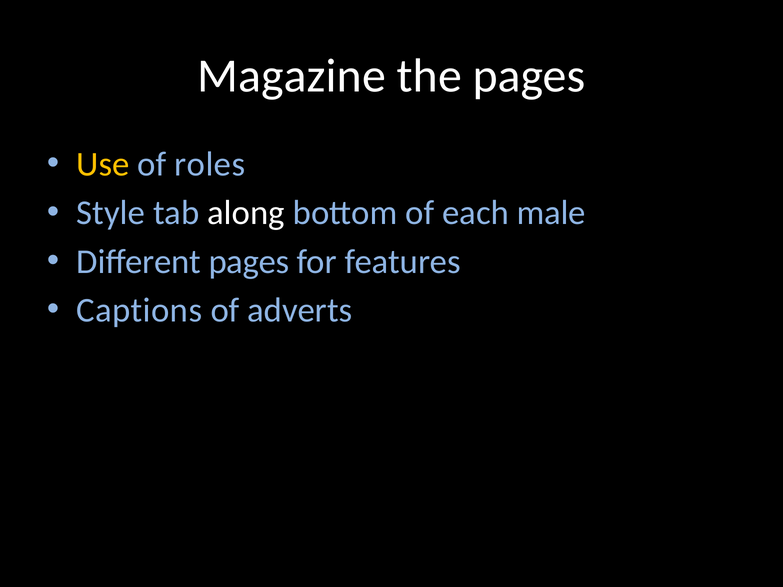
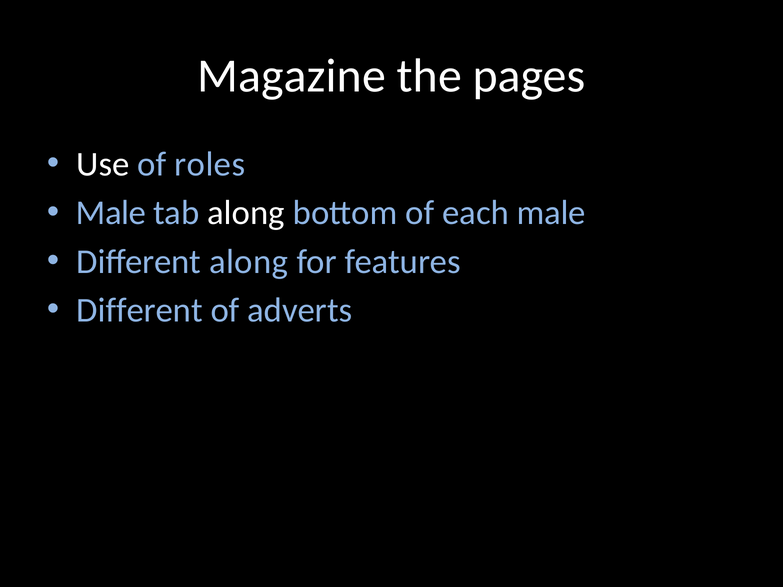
Use colour: yellow -> white (103, 164)
Style: Style -> Male (111, 213)
Different pages: pages -> along (249, 262)
Captions: Captions -> Different (140, 310)
